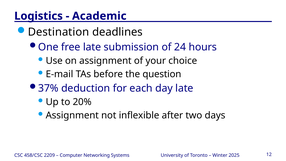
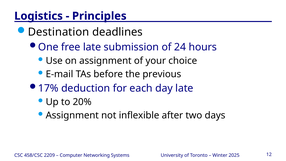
Academic: Academic -> Principles (99, 16)
question: question -> previous (162, 74)
37%: 37% -> 17% (48, 88)
